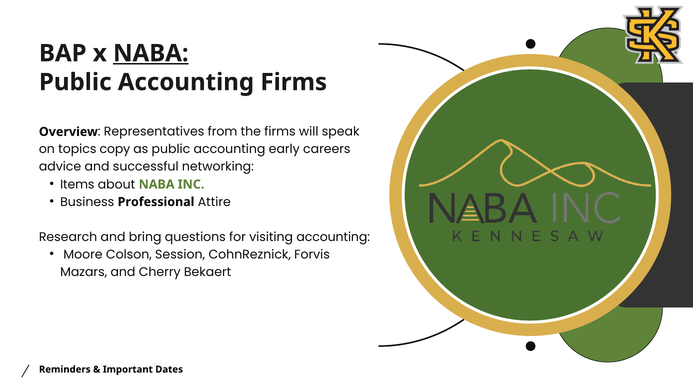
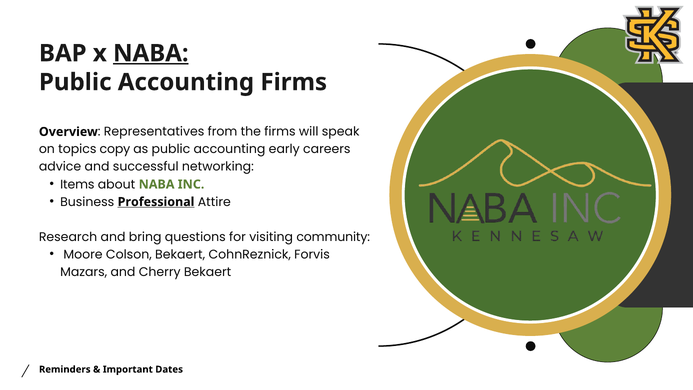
Professional underline: none -> present (156, 202)
visiting accounting: accounting -> community (333, 237)
Colson Session: Session -> Bekaert (180, 254)
